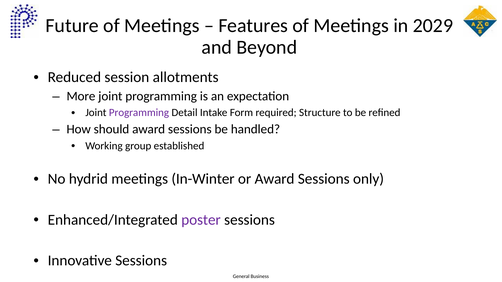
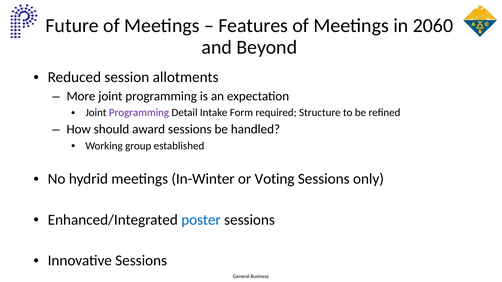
2029: 2029 -> 2060 (433, 26)
or Award: Award -> Voting (275, 179)
poster colour: purple -> blue (201, 220)
